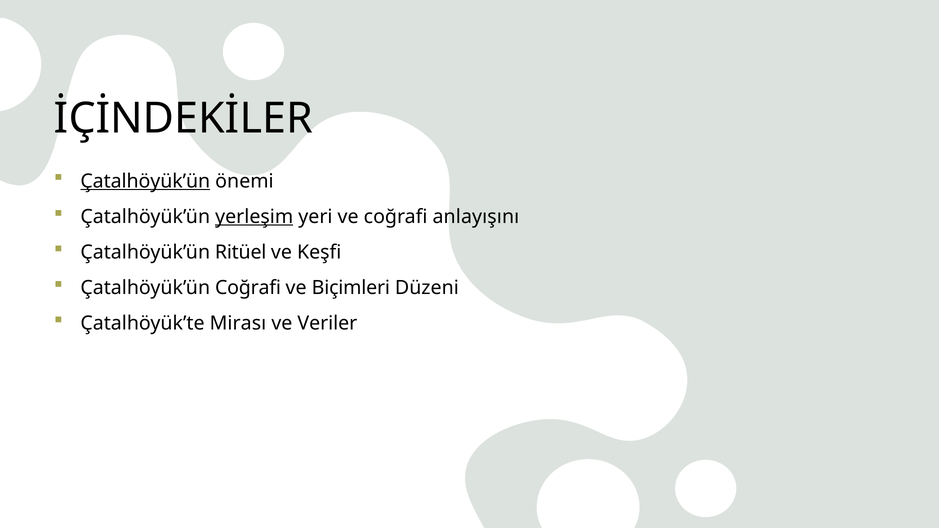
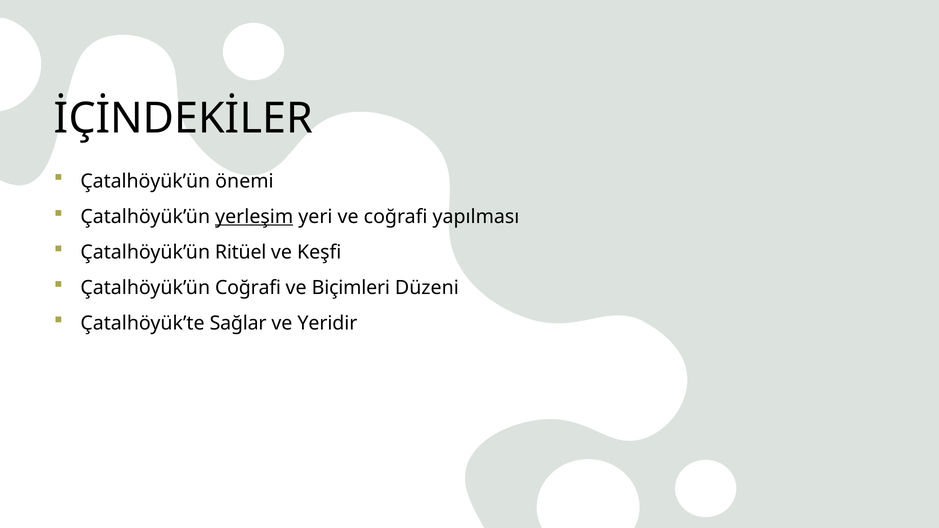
Çatalhöyük’ün underline: present -> none (145, 181)
anlayışını: anlayışını -> yapılması (476, 217)
Mirası: Mirası -> Sağlar (238, 324)
Veriler: Veriler -> Yeridir (327, 324)
